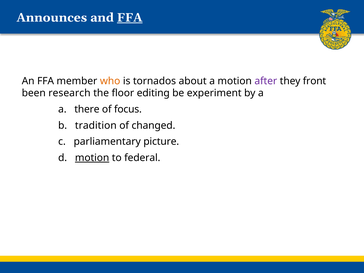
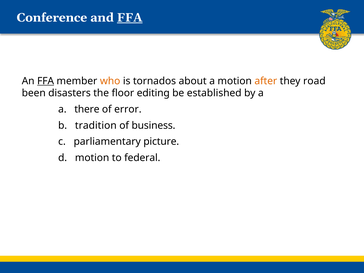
Announces: Announces -> Conference (52, 18)
FFA underline: none -> present (46, 81)
after colour: purple -> orange (266, 81)
front: front -> road (314, 81)
research: research -> disasters (70, 93)
experiment: experiment -> established (214, 93)
focus: focus -> error (128, 109)
changed: changed -> business (153, 125)
motion underline: present -> none (92, 158)
